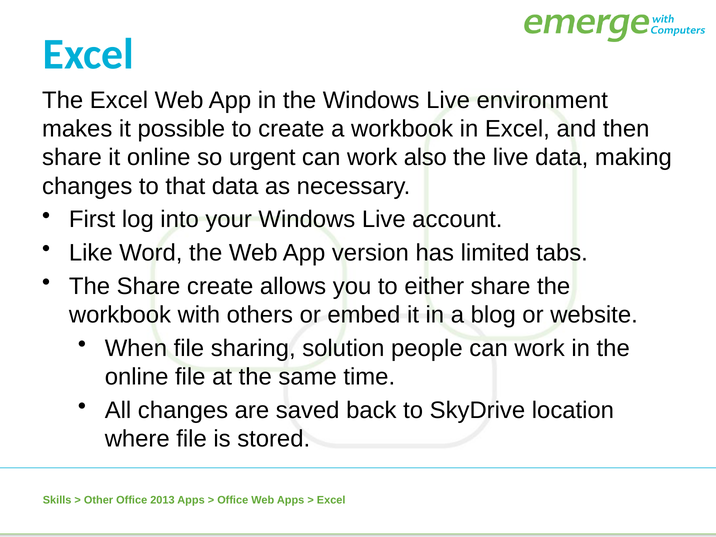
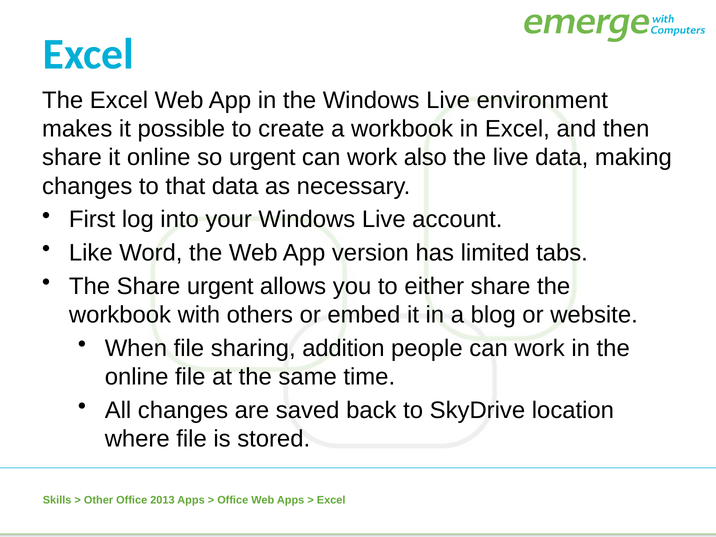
Share create: create -> urgent (220, 286)
solution: solution -> addition (343, 348)
